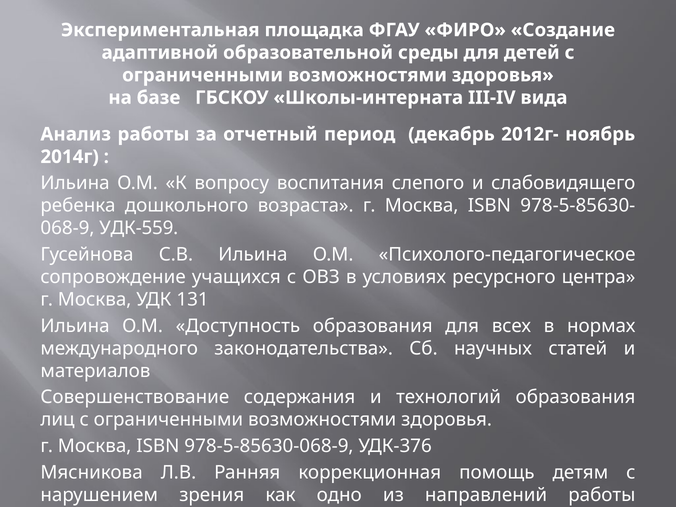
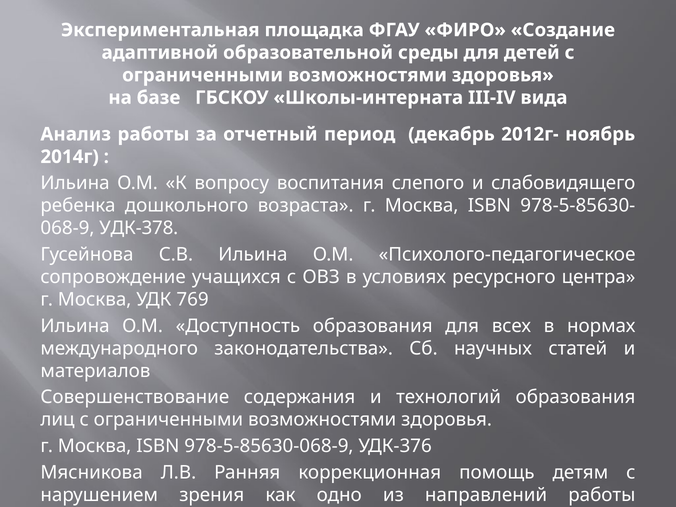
УДК-559: УДК-559 -> УДК-378 (139, 228)
131: 131 -> 769 (193, 300)
